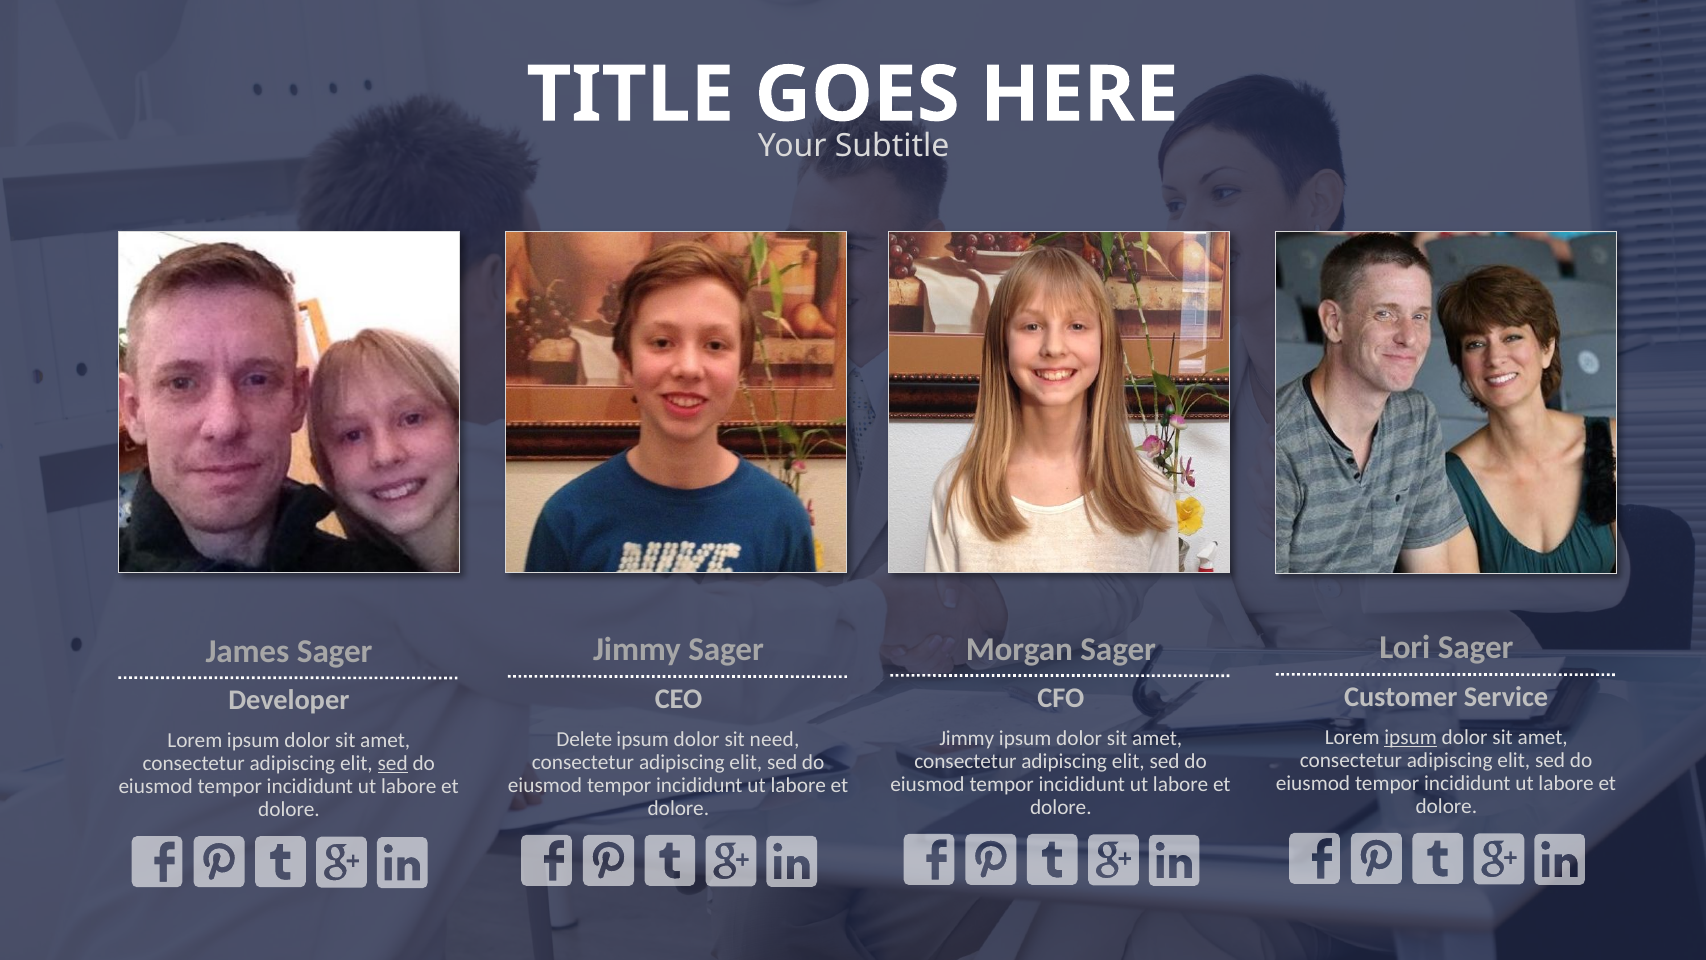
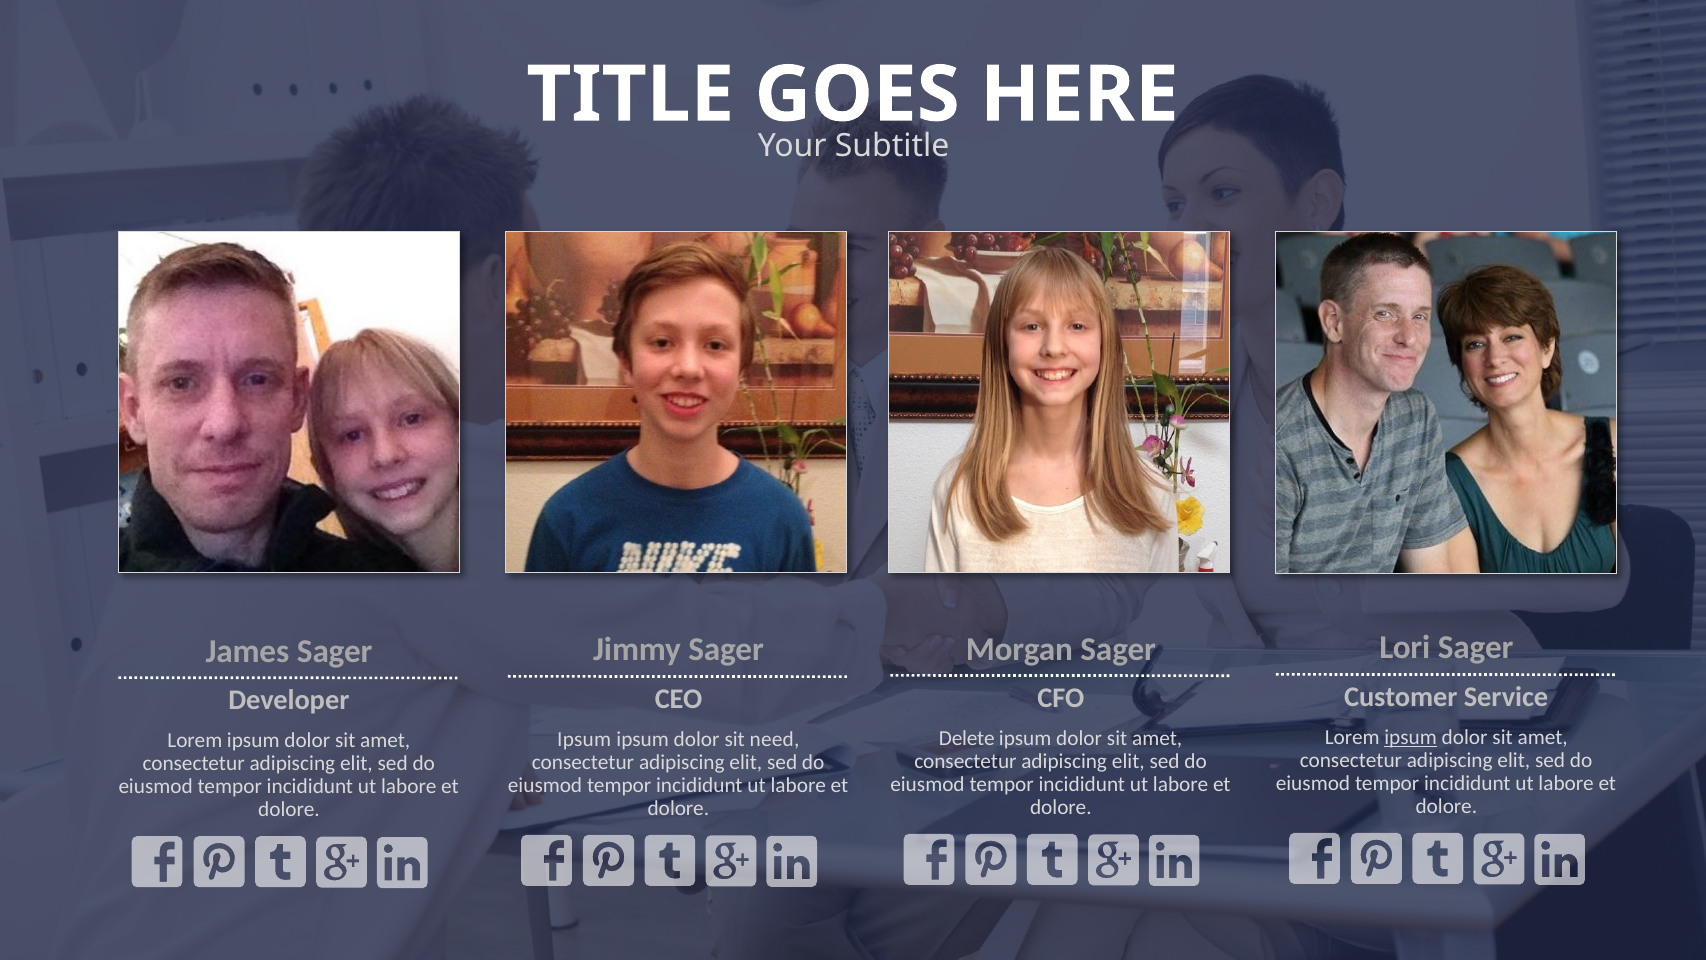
Jimmy: Jimmy -> Delete (967, 738)
Delete: Delete -> Ipsum (584, 739)
sed underline: present -> none (393, 763)
